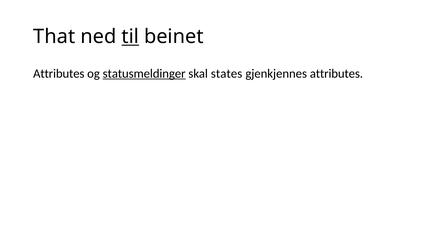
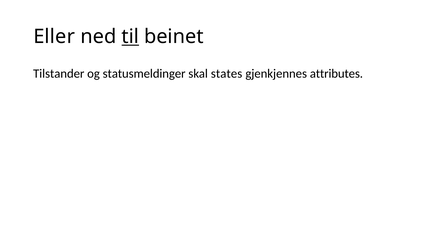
That: That -> Eller (54, 37)
Attributes: Attributes -> Tilstander (59, 74)
statusmeldinger underline: present -> none (144, 74)
